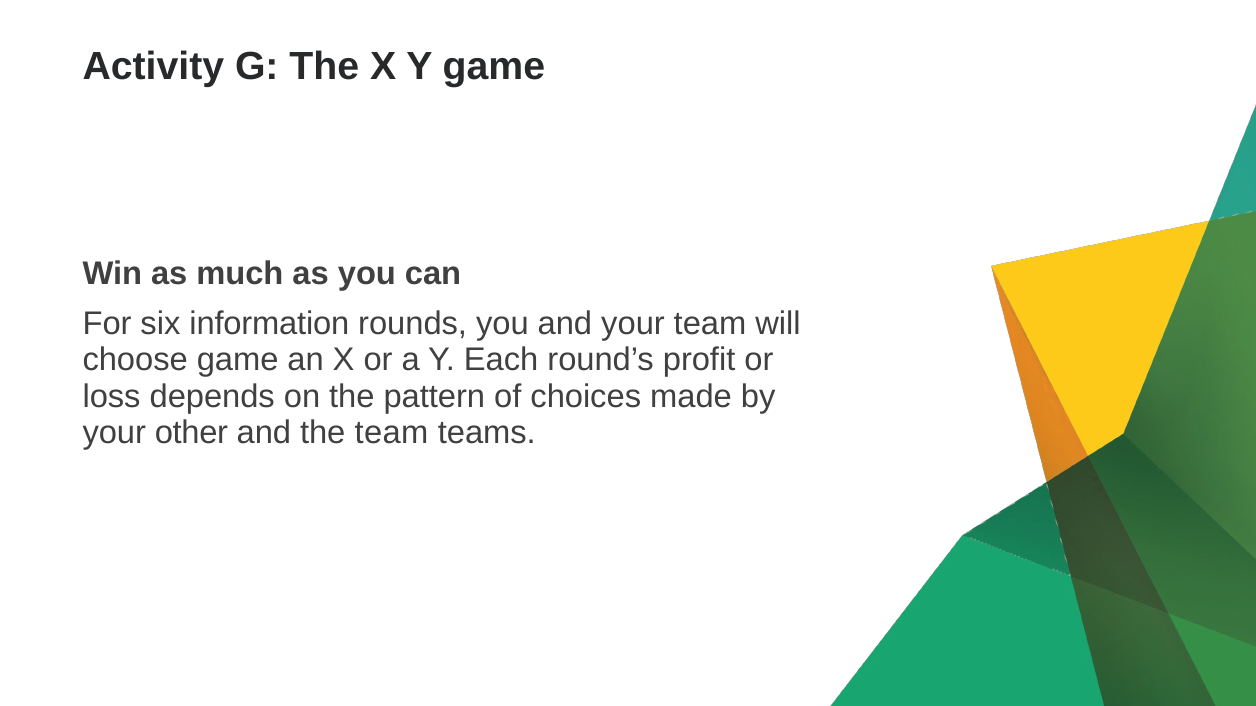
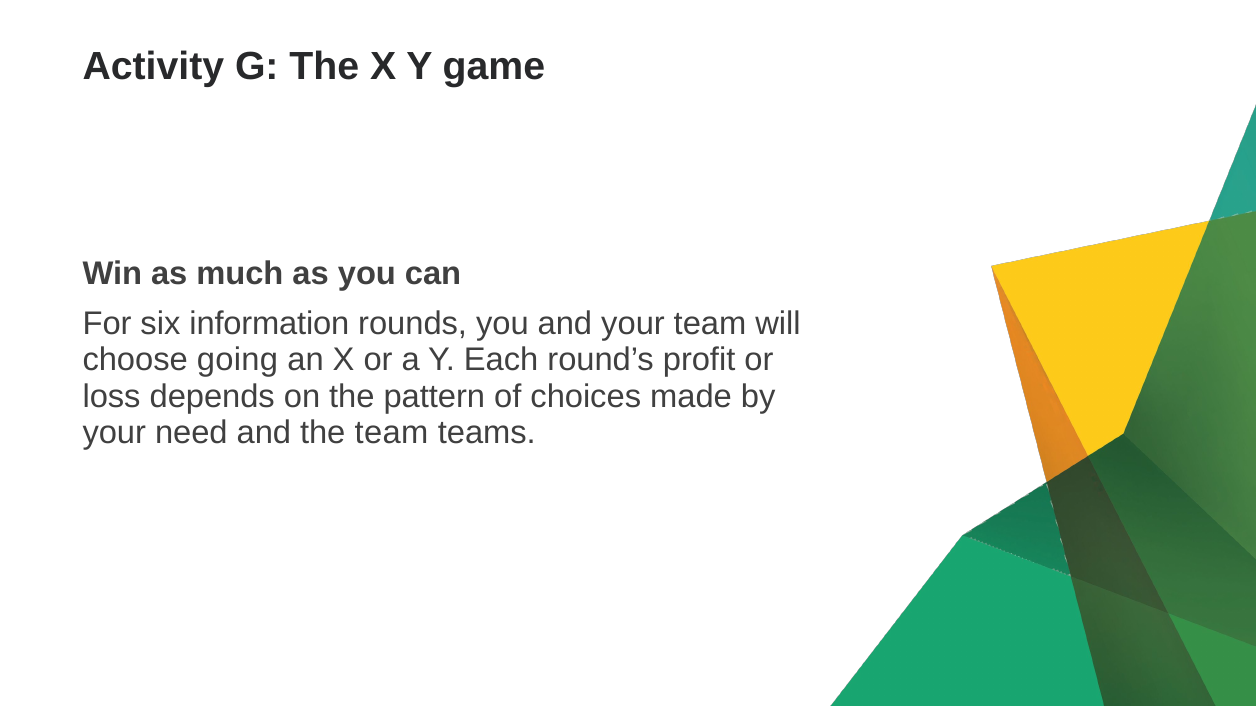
choose game: game -> going (237, 360)
other: other -> need (191, 433)
